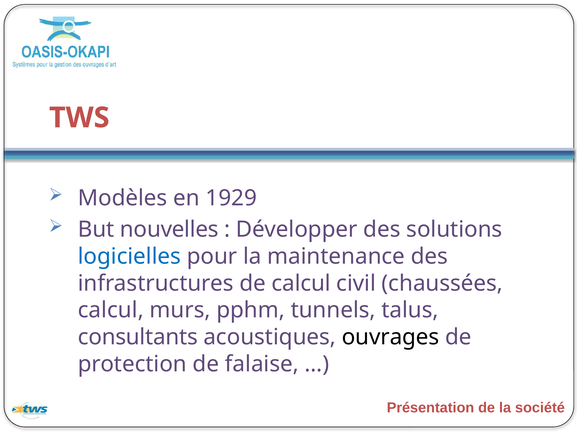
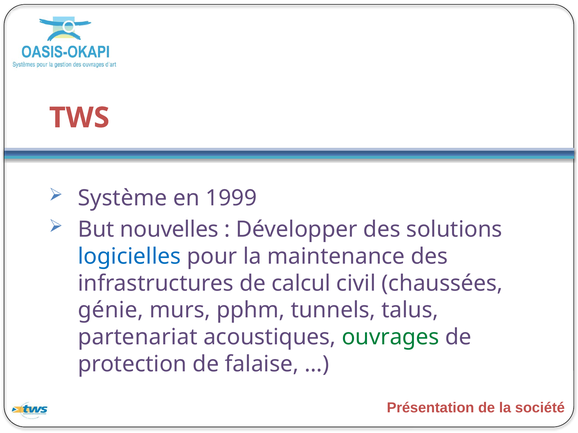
Modèles: Modèles -> Système (123, 198)
1929: 1929 -> 1999 (231, 198)
calcul: calcul -> génie (111, 311)
consultants: consultants -> partenariat (138, 337)
ouvrages colour: black -> green (391, 337)
